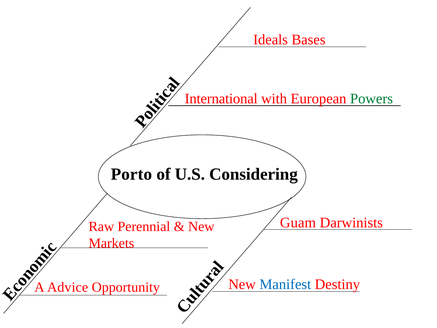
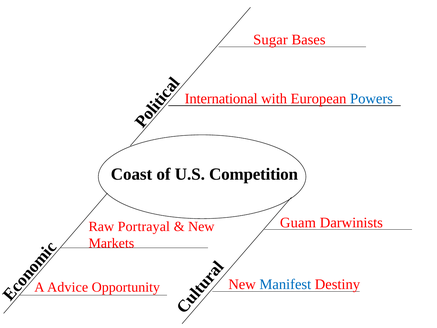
Ideals: Ideals -> Sugar (270, 40)
Powers colour: green -> blue (372, 99)
Porto: Porto -> Coast (132, 174)
Considering: Considering -> Competition (254, 174)
Perennial: Perennial -> Portrayal (144, 226)
